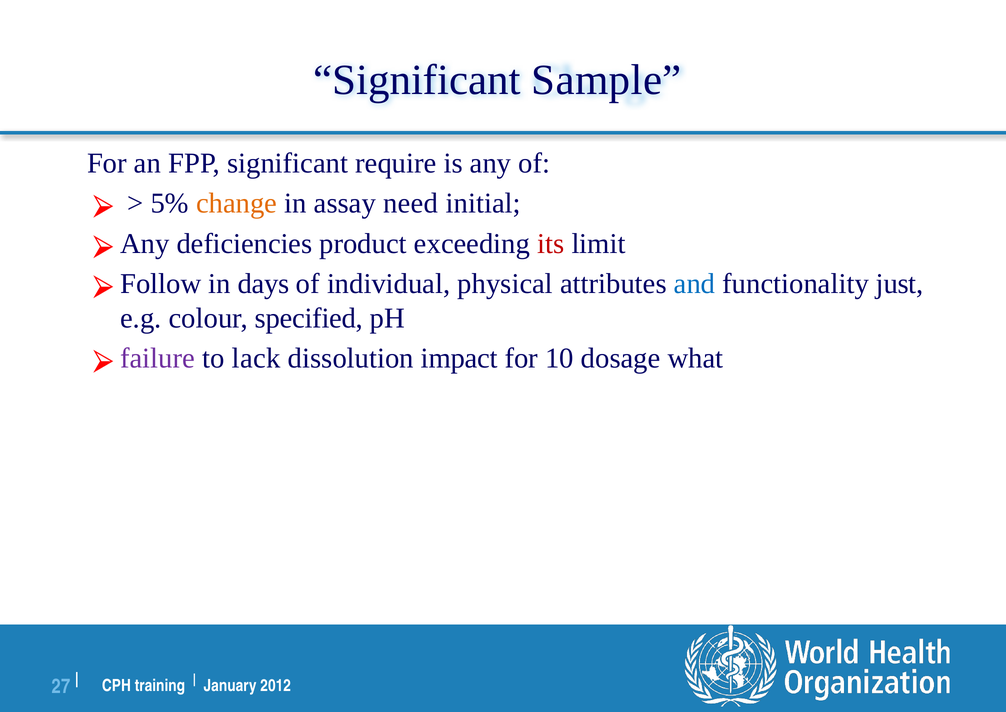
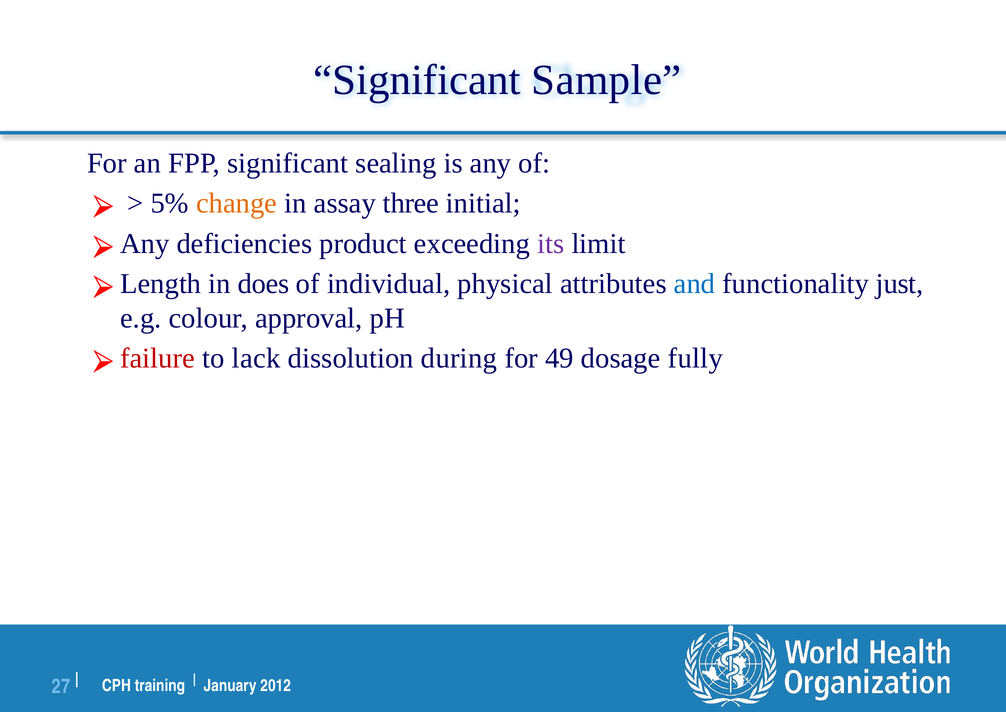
require: require -> sealing (396, 163)
need: need -> three (411, 203)
its colour: red -> purple (551, 243)
Follow: Follow -> Length (161, 283)
days: days -> does (264, 283)
specified: specified -> approval (309, 318)
failure colour: purple -> red (158, 358)
impact: impact -> during (459, 358)
10: 10 -> 49 (559, 358)
what: what -> fully (695, 358)
